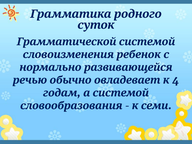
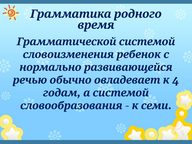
суток: суток -> время (96, 25)
